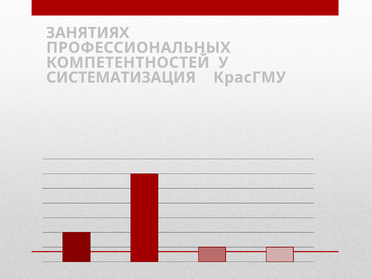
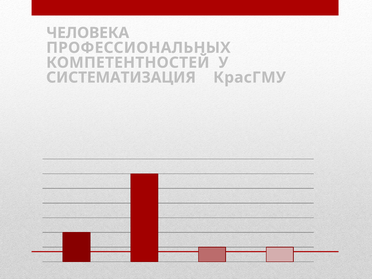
ЗАНЯТИЯХ: ЗАНЯТИЯХ -> ЧЕЛОВЕКА (88, 33)
